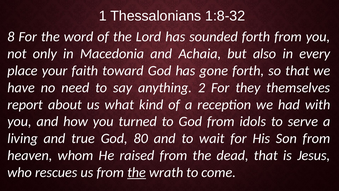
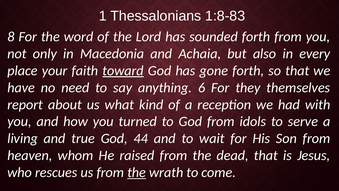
1:8-32: 1:8-32 -> 1:8-83 (225, 16)
toward underline: none -> present (123, 71)
2: 2 -> 6 (202, 87)
80: 80 -> 44 (141, 138)
